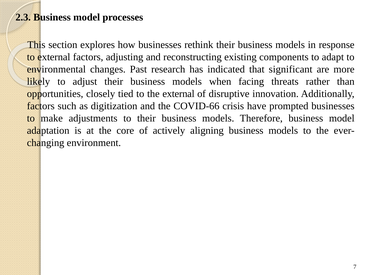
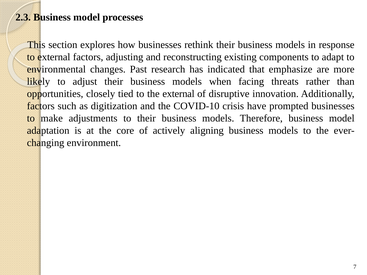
significant: significant -> emphasize (291, 69)
COVID-66: COVID-66 -> COVID-10 (196, 106)
